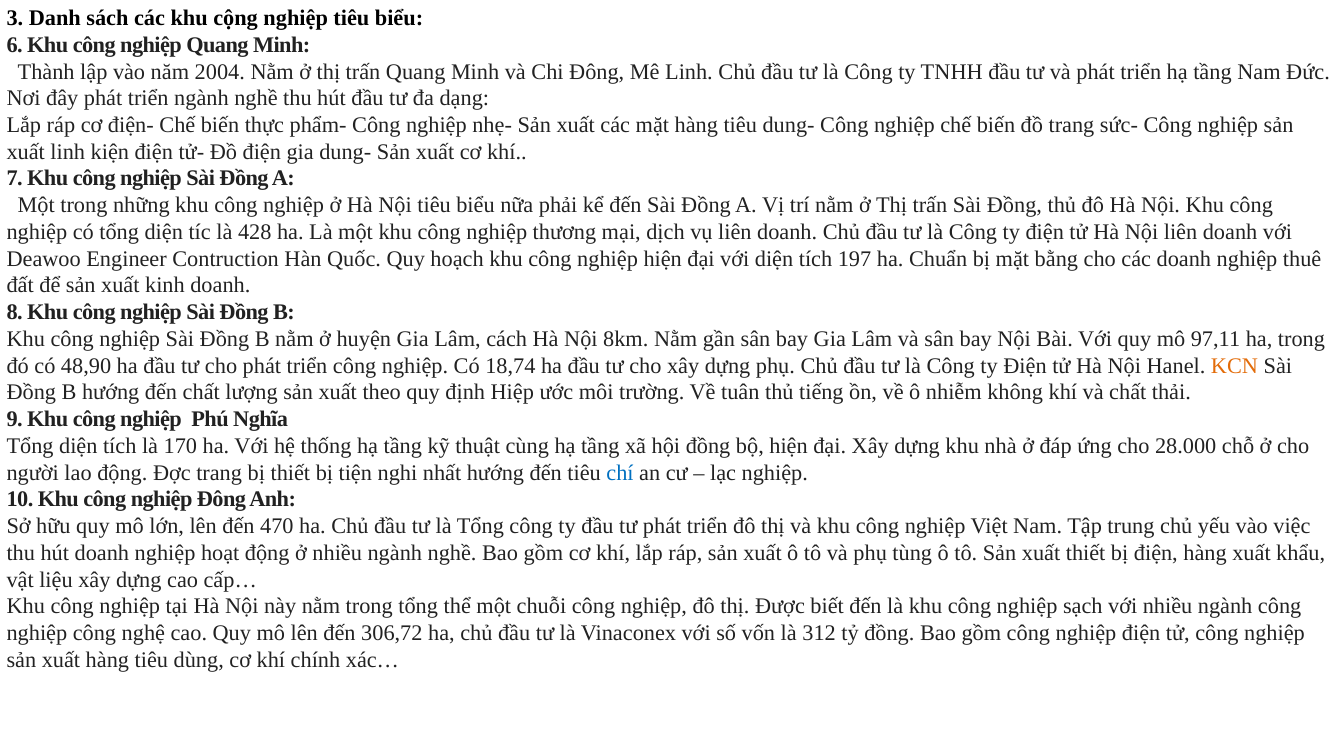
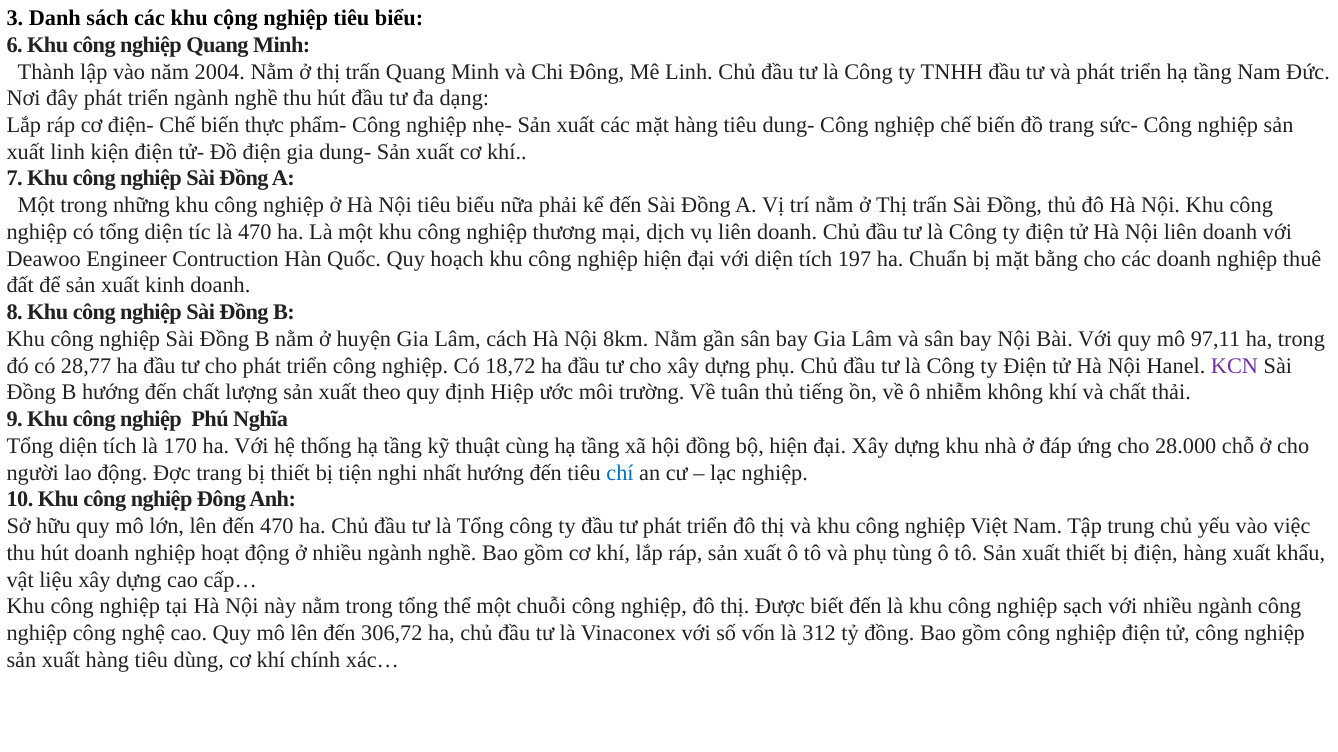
là 428: 428 -> 470 (255, 232)
48,90: 48,90 -> 28,77 (86, 366)
18,74: 18,74 -> 18,72 (510, 366)
KCN colour: orange -> purple (1235, 366)
